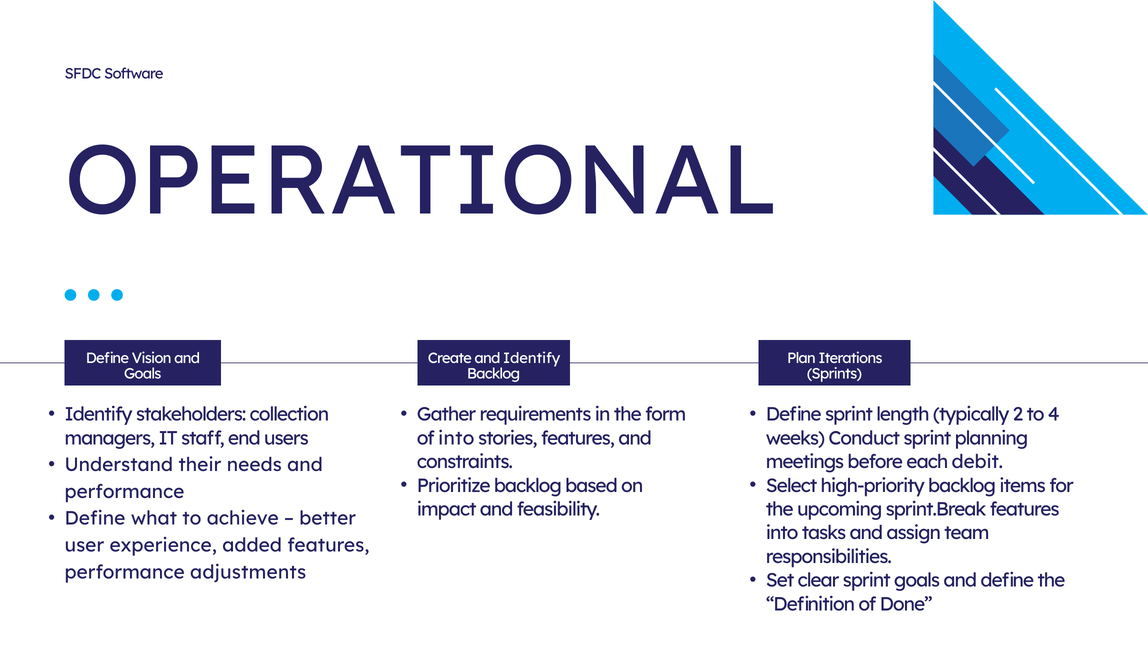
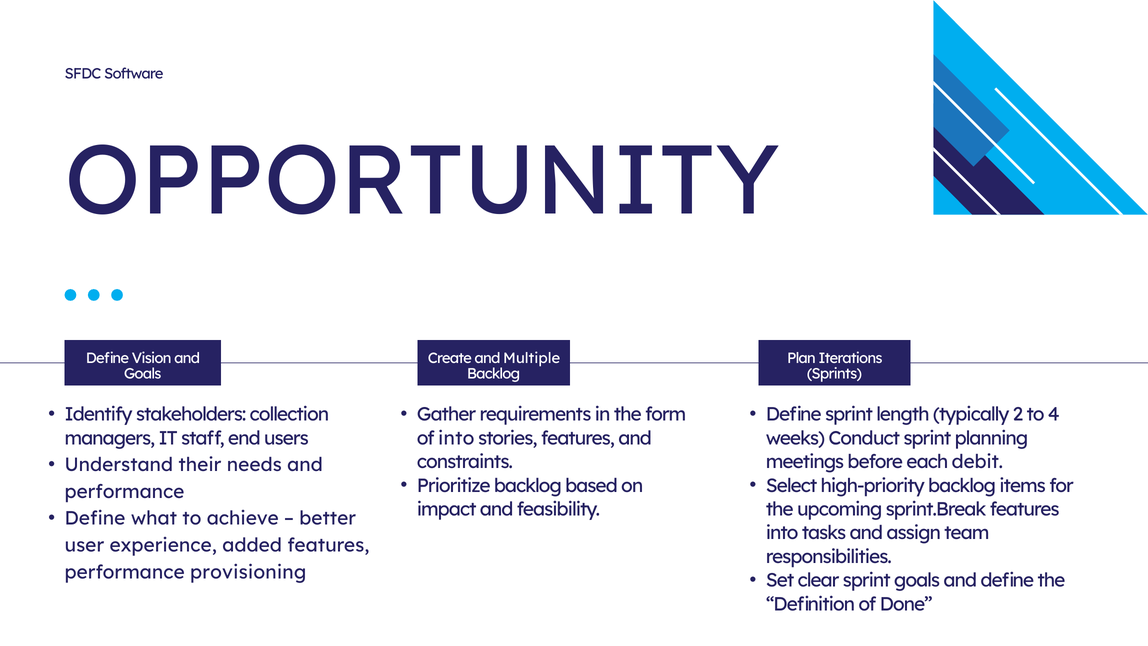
OPERATIONAL: OPERATIONAL -> OPPORTUNITY (422, 182)
and Identify: Identify -> Multiple (532, 358)
adjustments: adjustments -> provisioning (248, 572)
